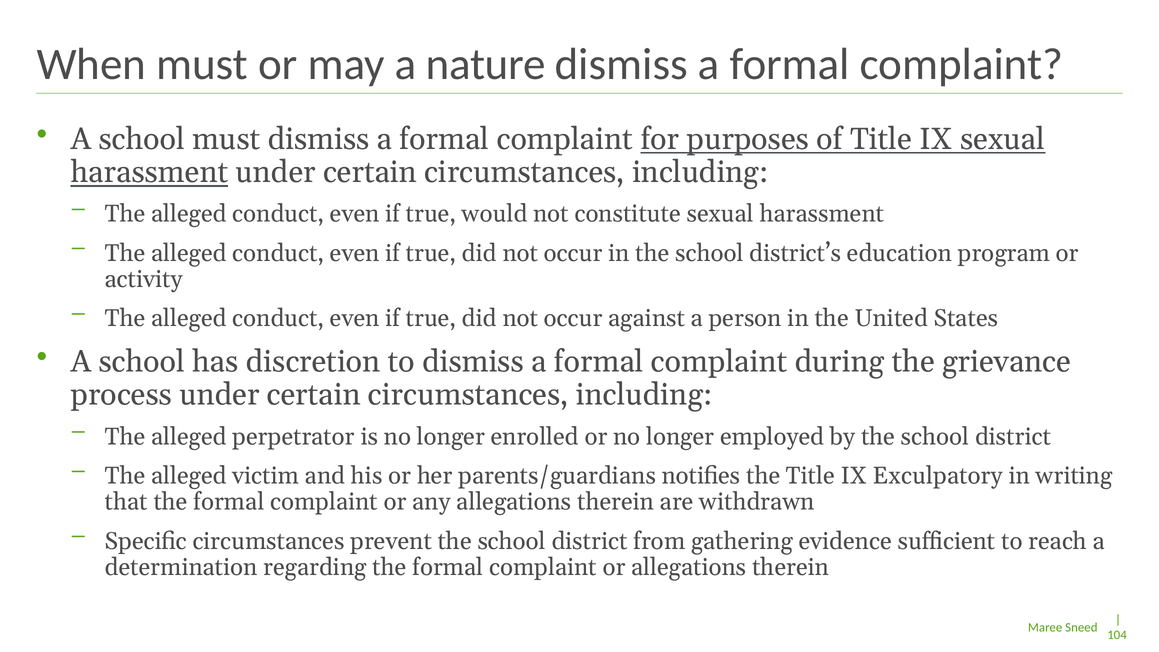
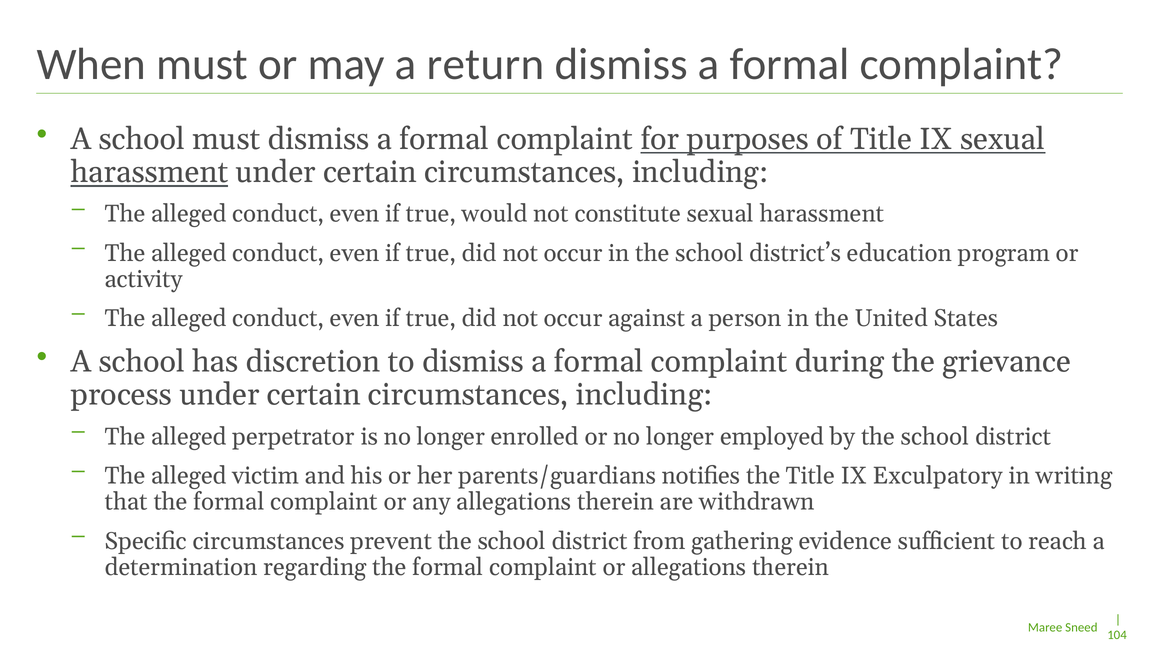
nature: nature -> return (485, 65)
